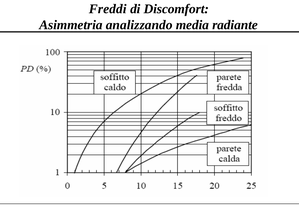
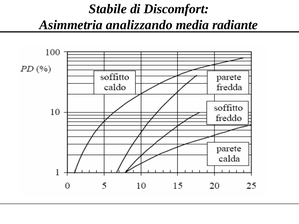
Freddi: Freddi -> Stabile (108, 9)
